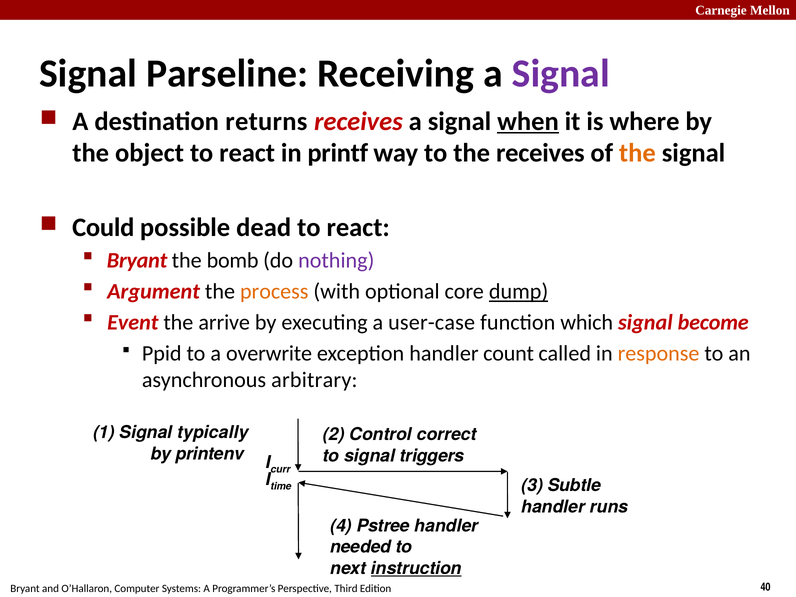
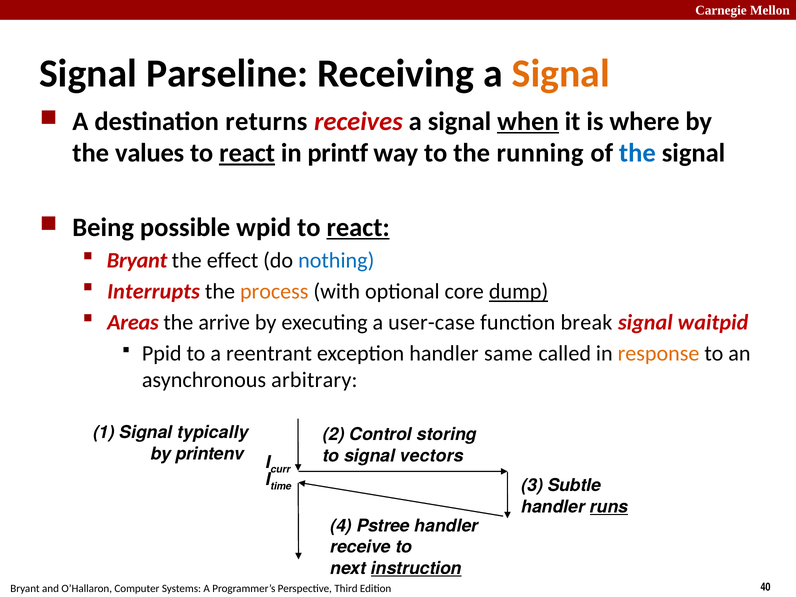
Signal colour: purple -> orange (561, 74)
object: object -> values (150, 153)
react underline: none -> present (247, 153)
the receives: receives -> running (540, 153)
the colour: orange -> blue (637, 153)
Could: Could -> Being (103, 227)
dead: dead -> wpid (264, 227)
react underline: none -> present (358, 227)
bomb: bomb -> effect (233, 261)
nothing colour: purple -> blue (336, 261)
Argument: Argument -> Interrupts (154, 292)
Event: Event -> Areas (133, 323)
which: which -> break (586, 323)
become: become -> waitpid (713, 323)
overwrite: overwrite -> reentrant (269, 354)
count: count -> same (508, 354)
correct: correct -> storing (447, 435)
triggers: triggers -> vectors (432, 456)
runs underline: none -> present (609, 507)
needed: needed -> receive (361, 547)
